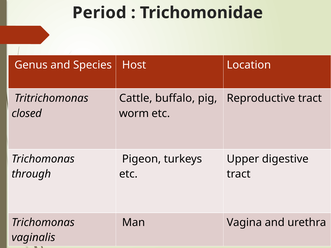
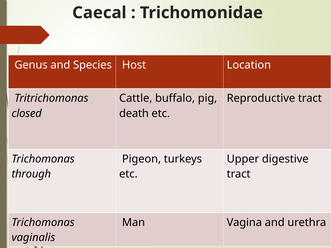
Period: Period -> Caecal (99, 13)
worm: worm -> death (134, 113)
